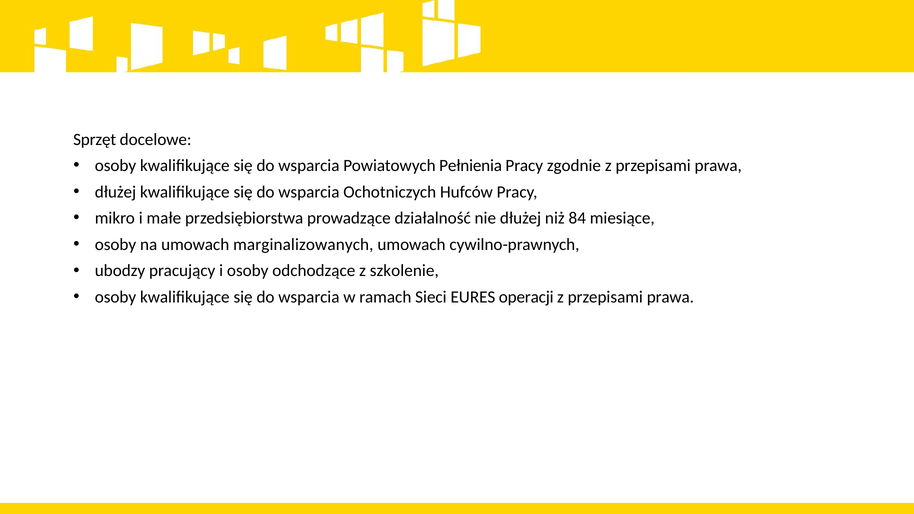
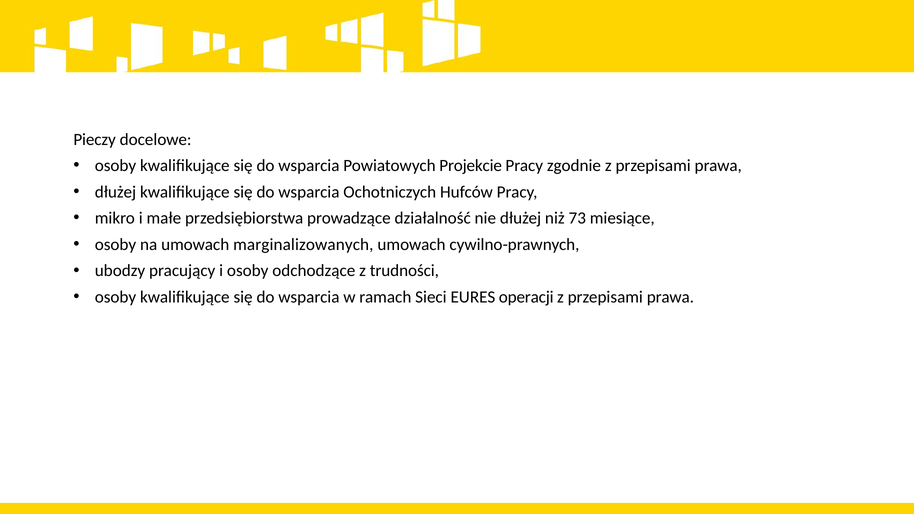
Sprzęt: Sprzęt -> Pieczy (95, 139)
Pełnienia: Pełnienia -> Projekcie (471, 166)
84: 84 -> 73 (577, 218)
szkolenie: szkolenie -> trudności (404, 271)
